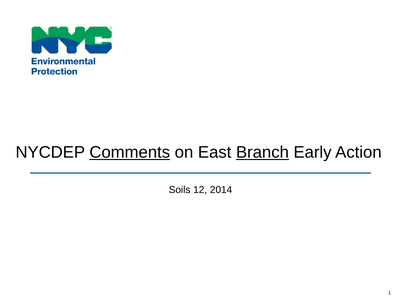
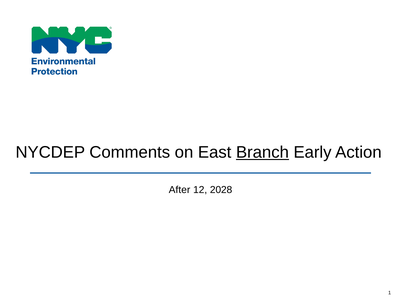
Comments underline: present -> none (130, 152)
Soils: Soils -> After (180, 190)
2014: 2014 -> 2028 (221, 190)
